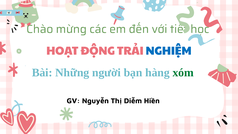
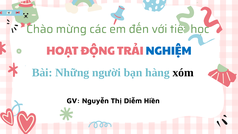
xóm colour: green -> black (183, 72)
